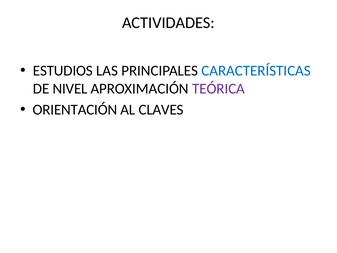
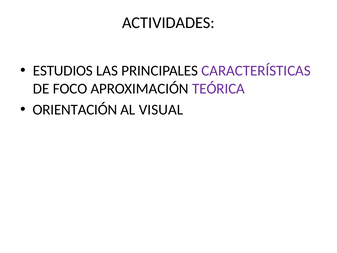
CARACTERÍSTICAS colour: blue -> purple (256, 71)
NIVEL: NIVEL -> FOCO (70, 89)
CLAVES: CLAVES -> VISUAL (161, 110)
